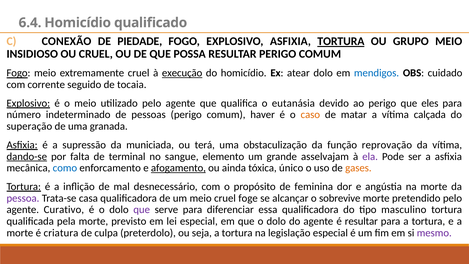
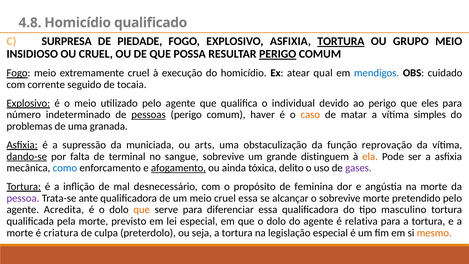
6.4: 6.4 -> 4.8 (30, 23)
CONEXÃO: CONEXÃO -> SURPRESA (67, 41)
PERIGO underline: none -> present (278, 54)
execução underline: present -> none (182, 73)
atear dolo: dolo -> qual (323, 73)
eutanásia: eutanásia -> individual (293, 103)
pessoas underline: none -> present (149, 115)
calçada: calçada -> simples (430, 115)
superação: superação -> problemas (29, 126)
terá: terá -> arts (205, 145)
sangue elemento: elemento -> sobrevive (223, 156)
asselvajam: asselvajam -> distinguem (325, 156)
ela colour: purple -> orange (370, 156)
único: único -> delito (291, 168)
gases colour: orange -> purple (358, 168)
casa: casa -> ante (88, 198)
cruel foge: foge -> essa (248, 198)
Curativo: Curativo -> Acredita (64, 210)
que colour: purple -> orange (142, 210)
é resultar: resultar -> relativa (361, 221)
mesmo colour: purple -> orange (434, 233)
